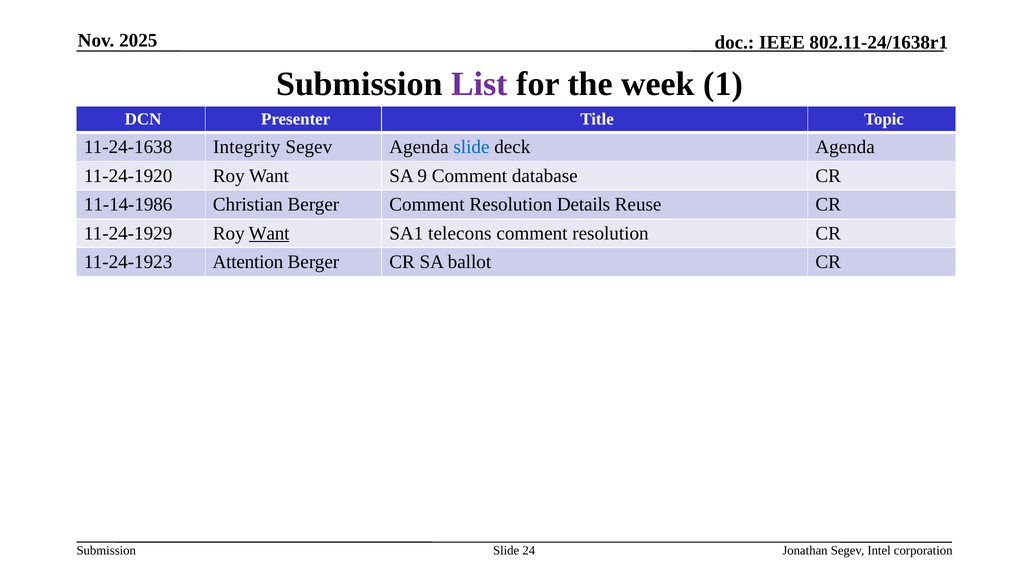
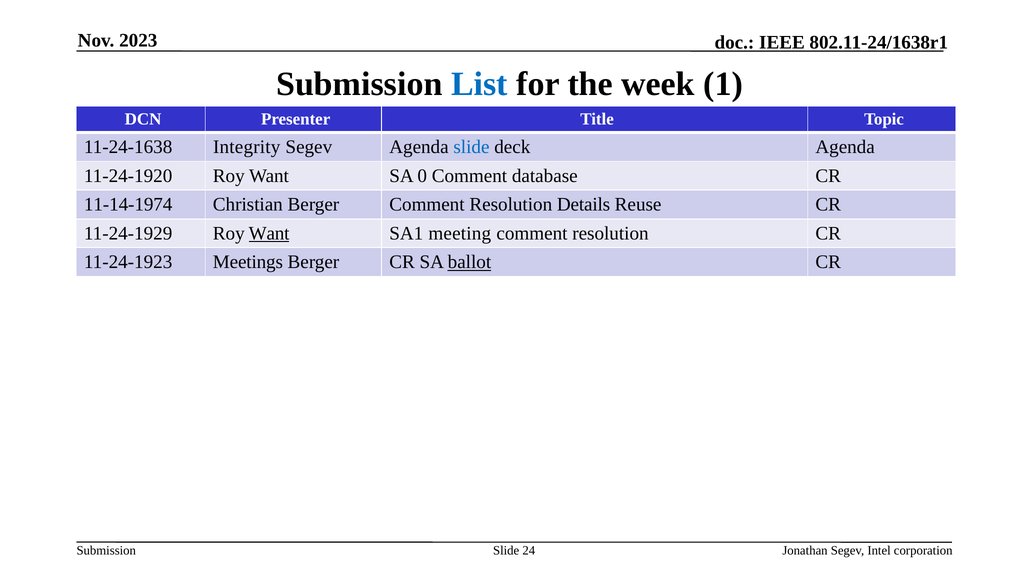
2025: 2025 -> 2023 (138, 41)
List colour: purple -> blue (479, 84)
9: 9 -> 0 (422, 176)
11-14-1986: 11-14-1986 -> 11-14-1974 (128, 204)
telecons: telecons -> meeting (460, 233)
Attention: Attention -> Meetings (248, 262)
ballot underline: none -> present (469, 262)
